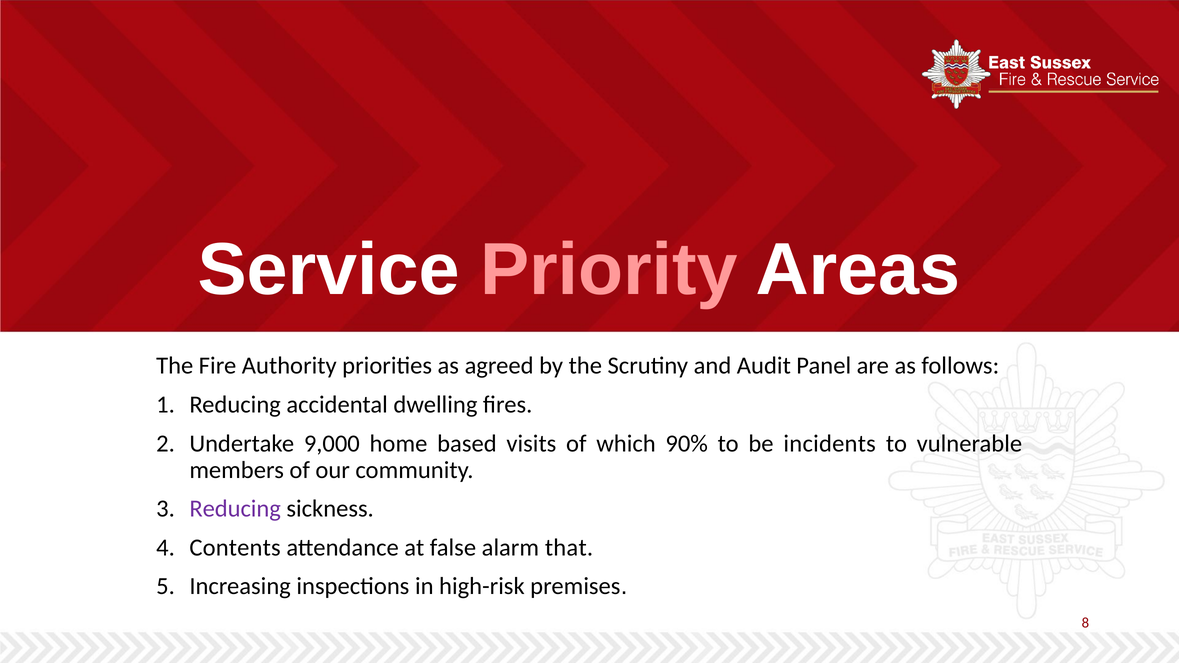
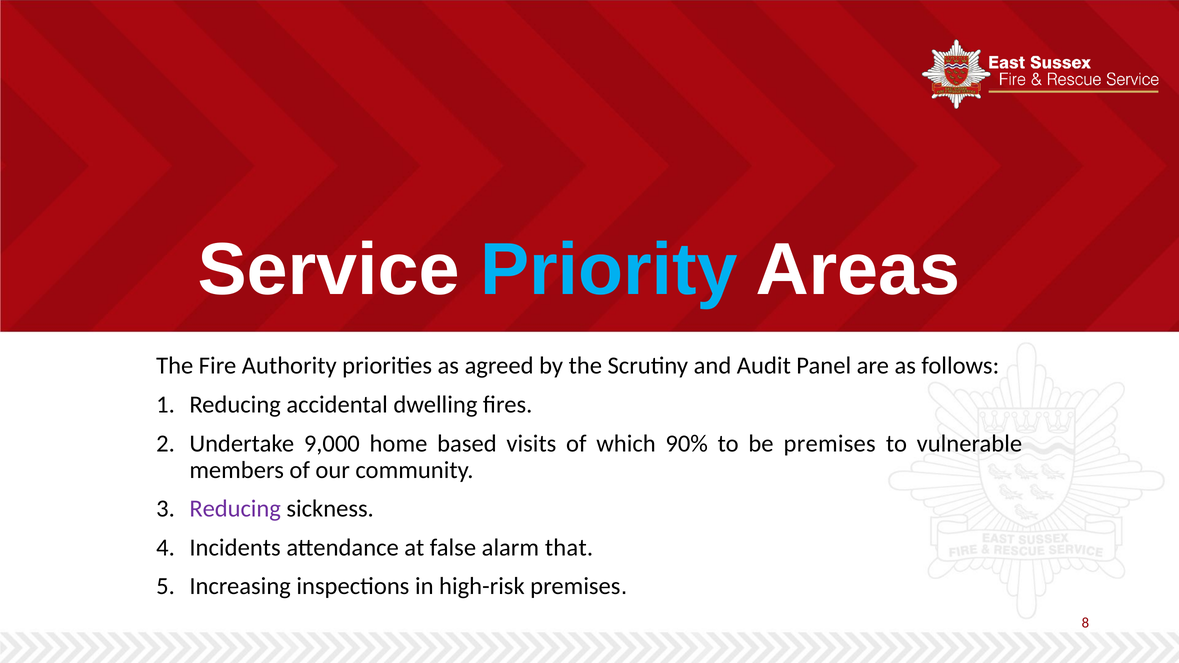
Priority colour: pink -> light blue (609, 270)
be incidents: incidents -> premises (830, 444)
Contents: Contents -> Incidents (235, 548)
